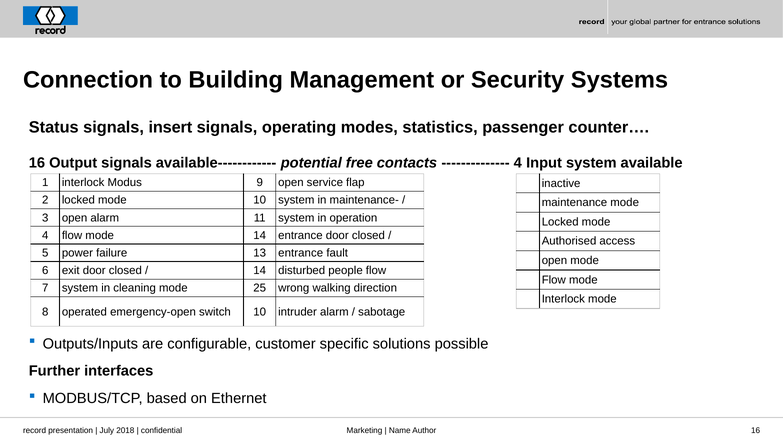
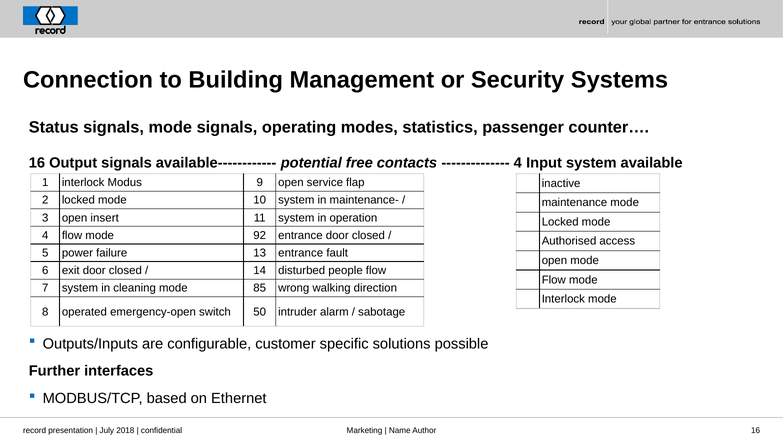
signals insert: insert -> mode (170, 127)
open alarm: alarm -> insert (105, 218)
mode 14: 14 -> 92 (260, 235)
25: 25 -> 85 (260, 288)
switch 10: 10 -> 50 (260, 311)
